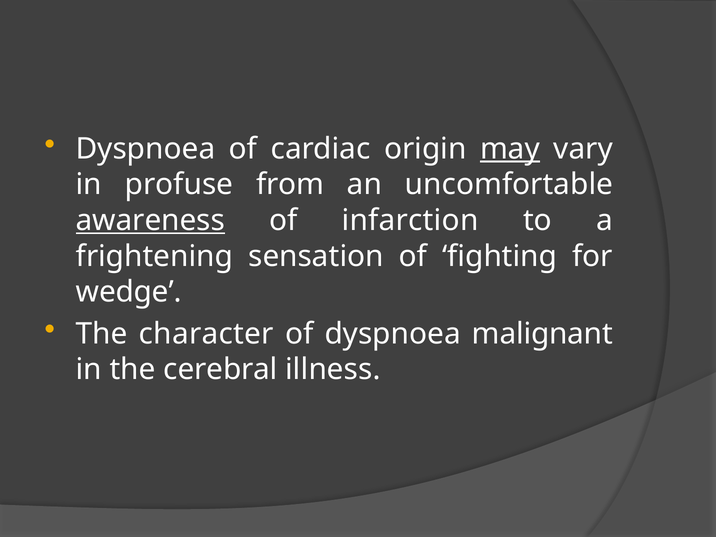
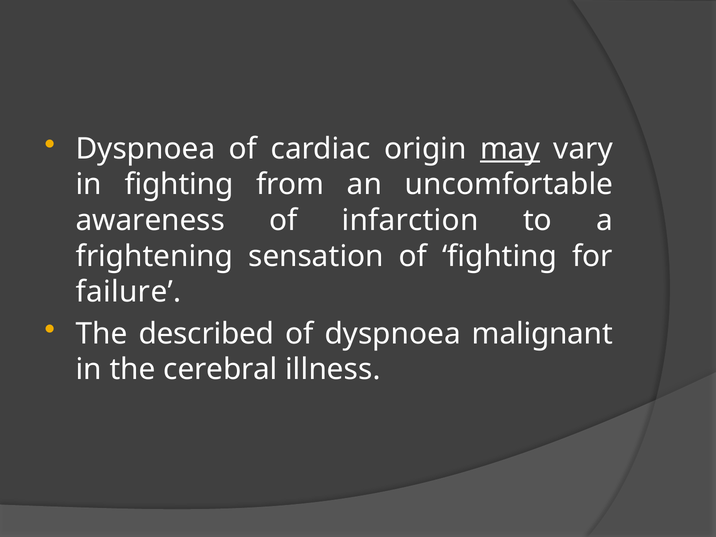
in profuse: profuse -> fighting (179, 185)
awareness underline: present -> none (150, 220)
wedge: wedge -> failure (128, 292)
character: character -> described (206, 334)
